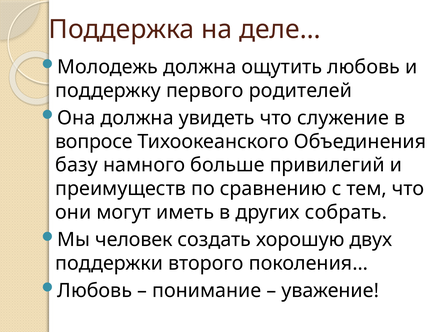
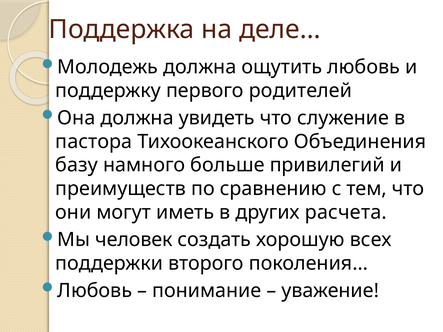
вопросе: вопросе -> пастора (94, 142)
собрать: собрать -> расчета (346, 213)
двух: двух -> всех (371, 240)
